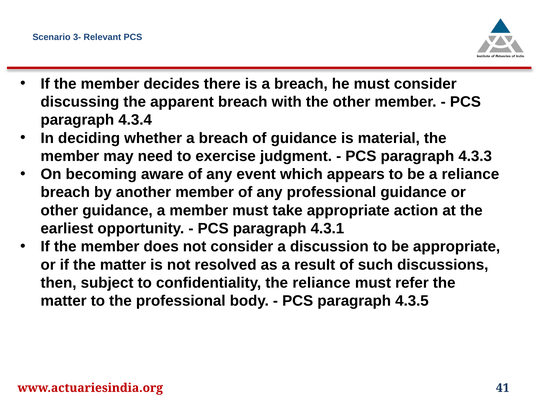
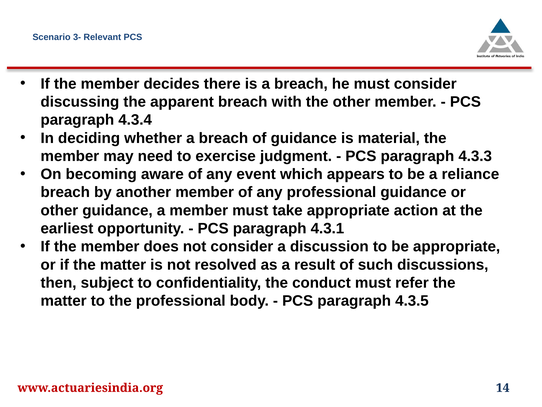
the reliance: reliance -> conduct (321, 282)
41: 41 -> 14 (503, 387)
